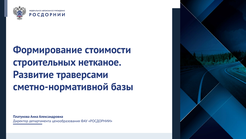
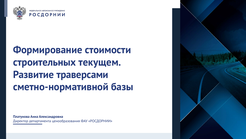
нетканое: нетканое -> текущем (100, 62)
